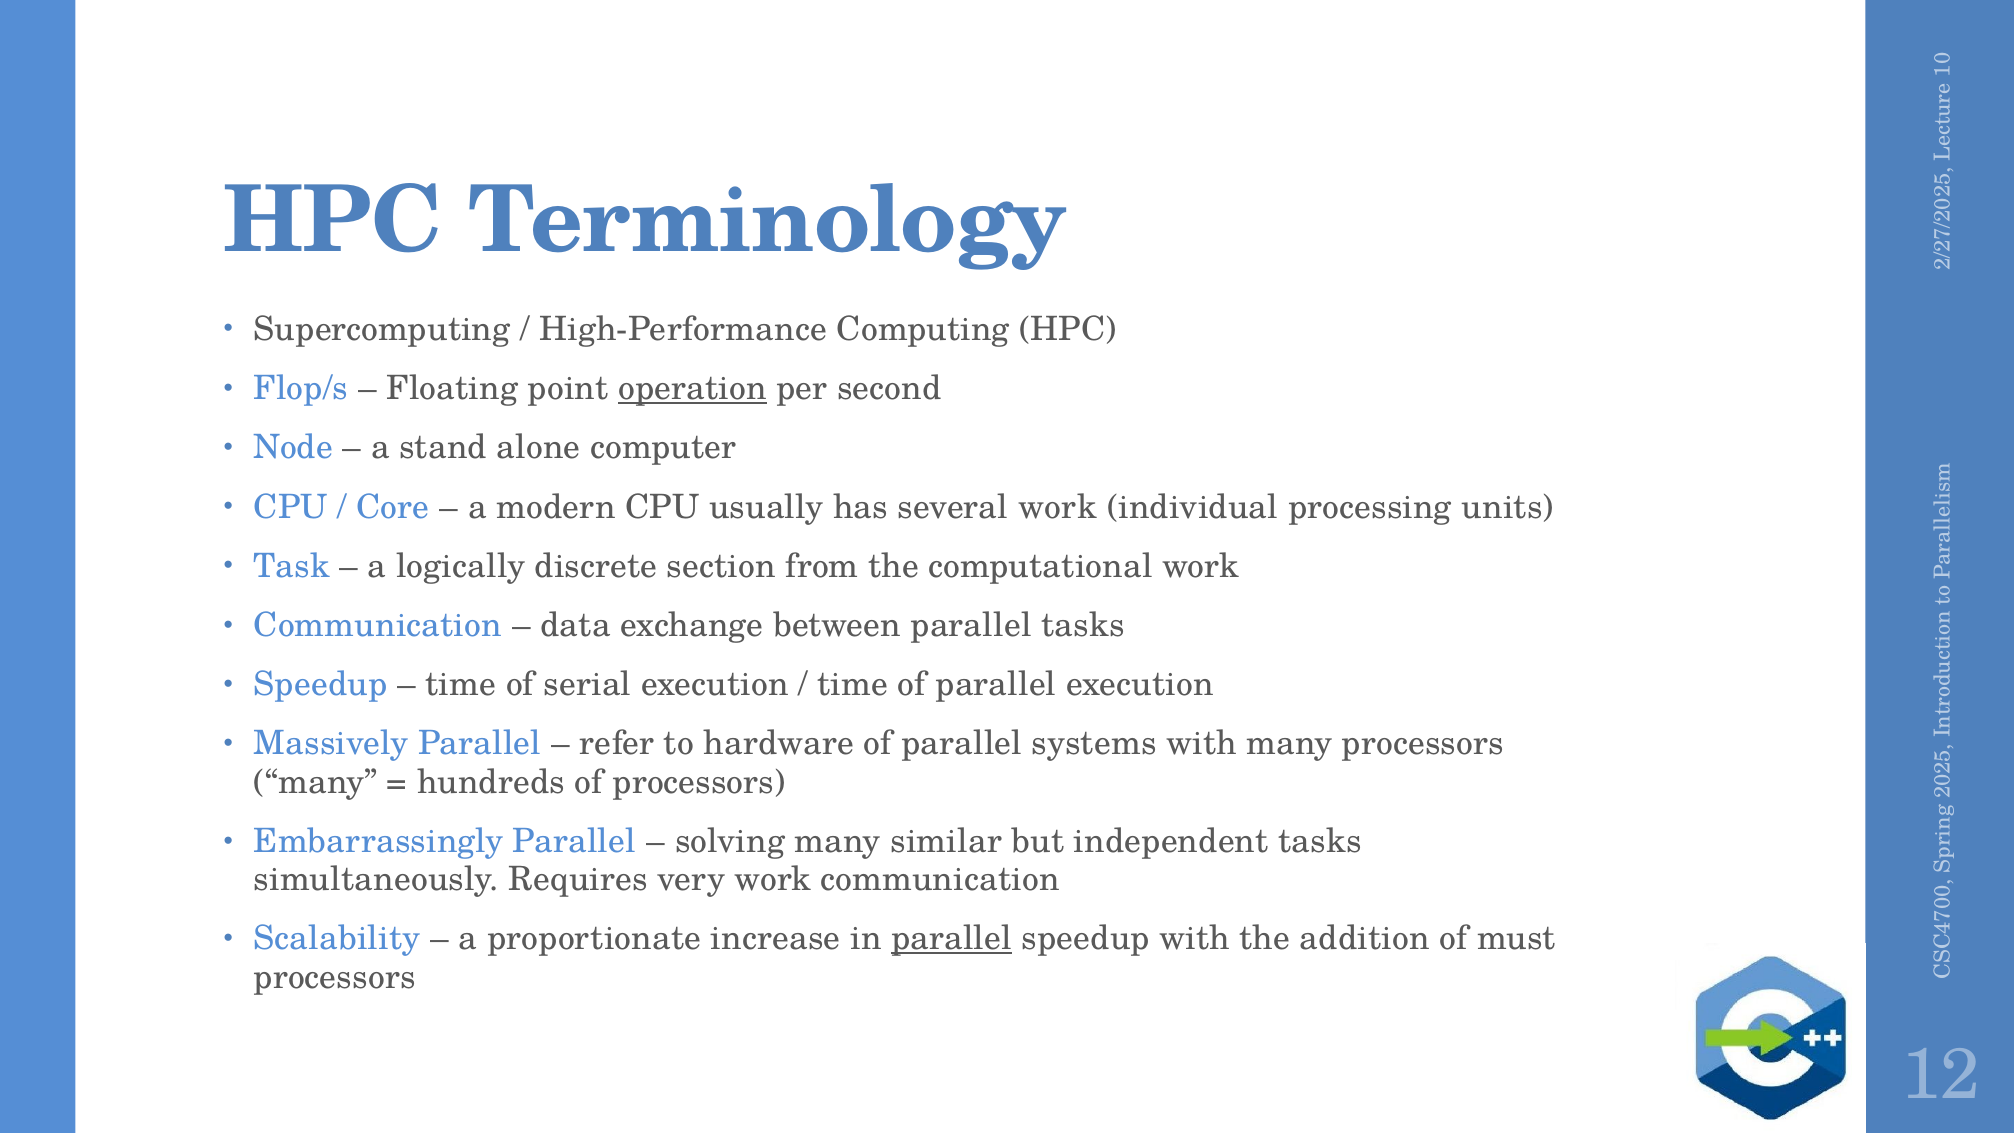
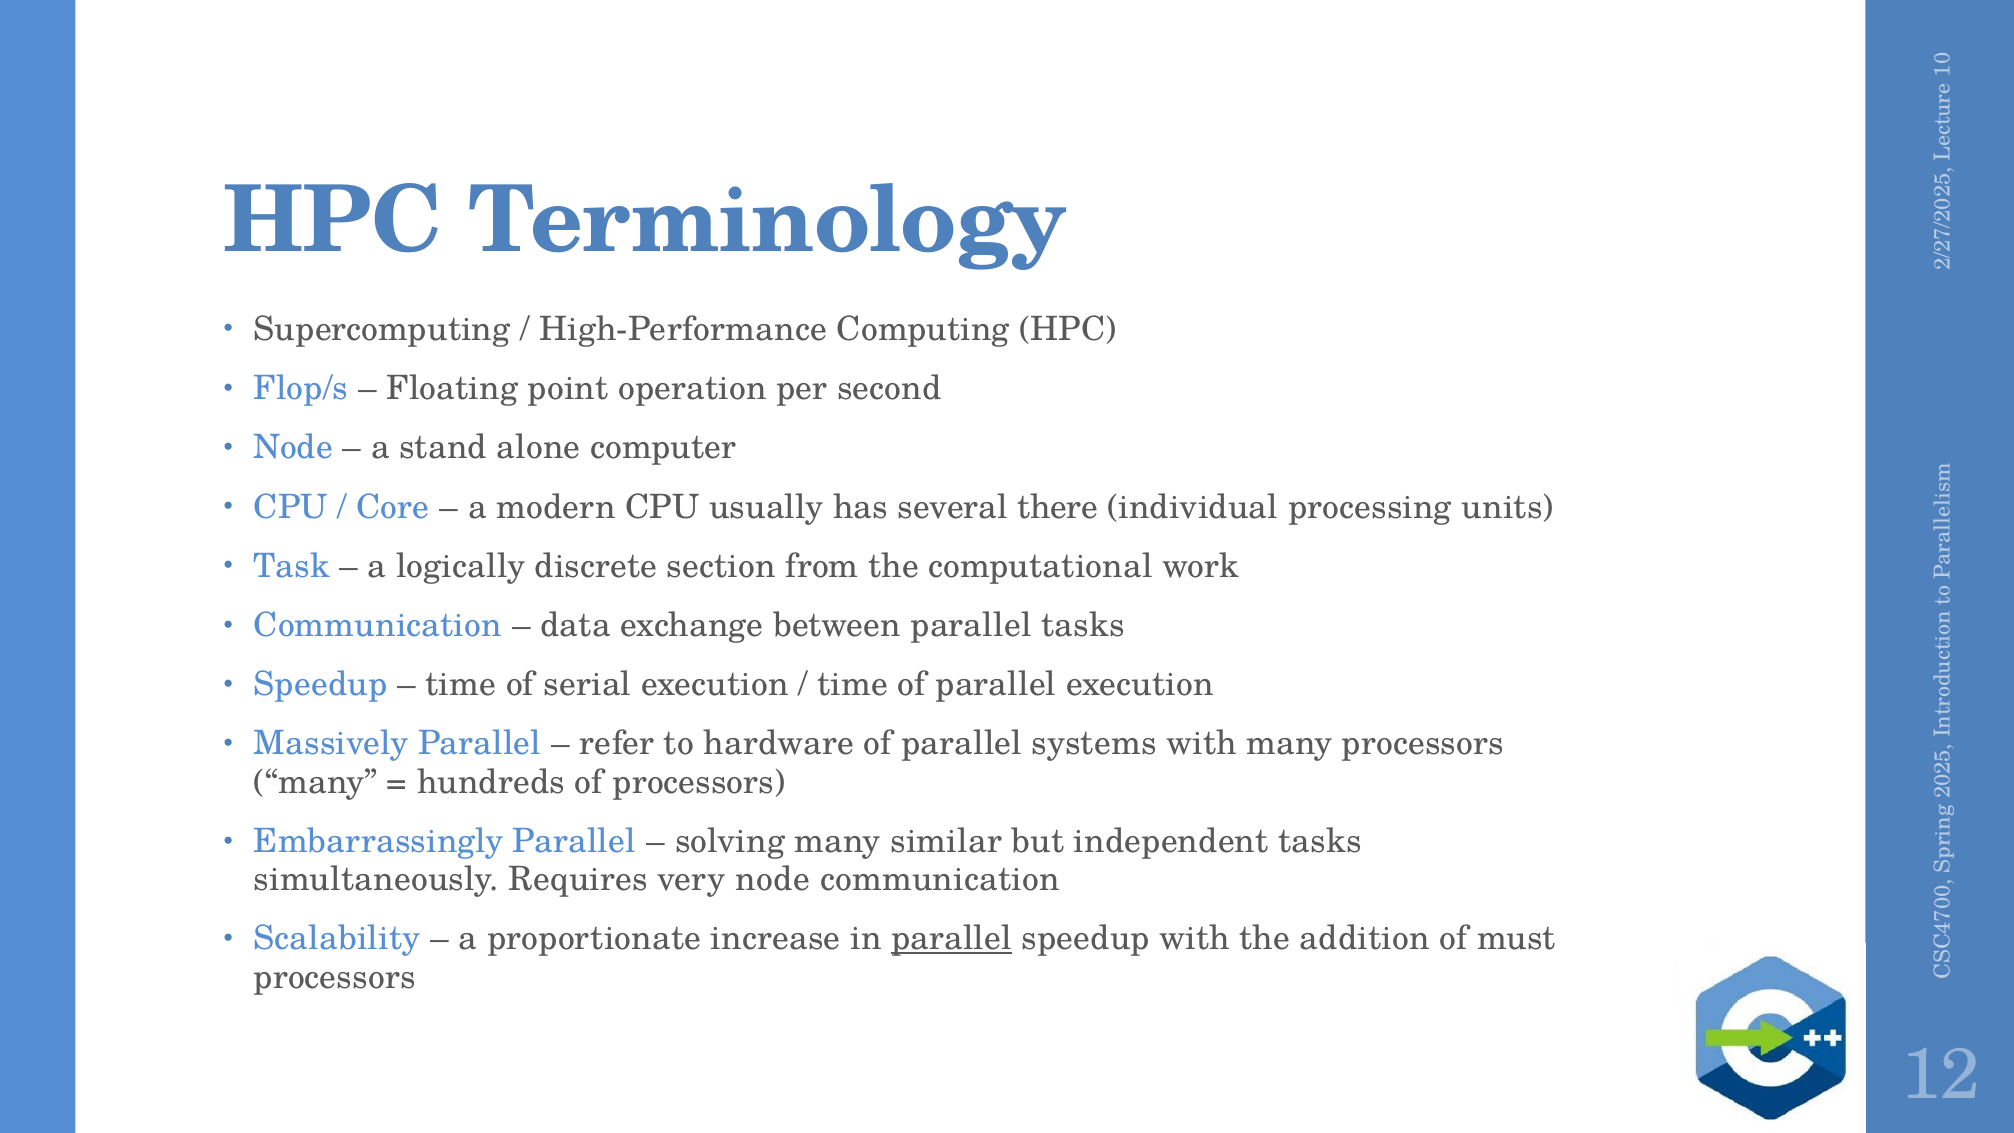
operation underline: present -> none (692, 388)
several work: work -> there (1058, 507)
very work: work -> node (773, 880)
